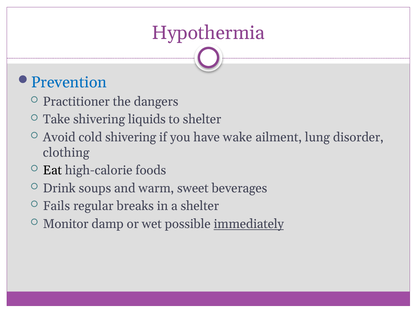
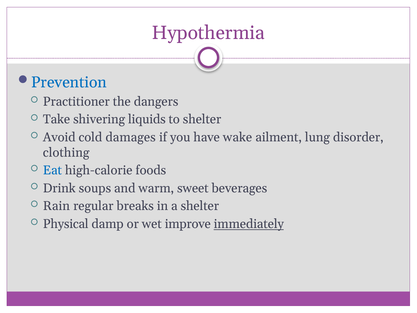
cold shivering: shivering -> damages (131, 137)
Eat colour: black -> blue (52, 170)
Fails: Fails -> Rain (56, 206)
Monitor: Monitor -> Physical (66, 224)
possible: possible -> improve (188, 224)
